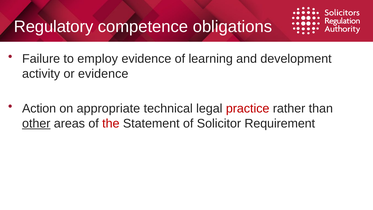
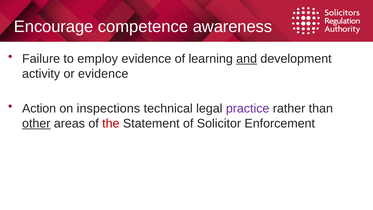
Regulatory: Regulatory -> Encourage (54, 27)
obligations: obligations -> awareness (232, 27)
and underline: none -> present (247, 59)
appropriate: appropriate -> inspections (108, 108)
practice colour: red -> purple (248, 108)
Requirement: Requirement -> Enforcement (280, 123)
